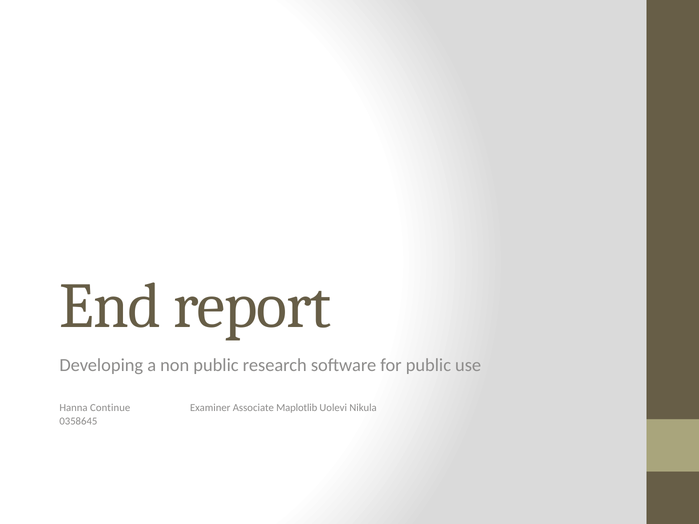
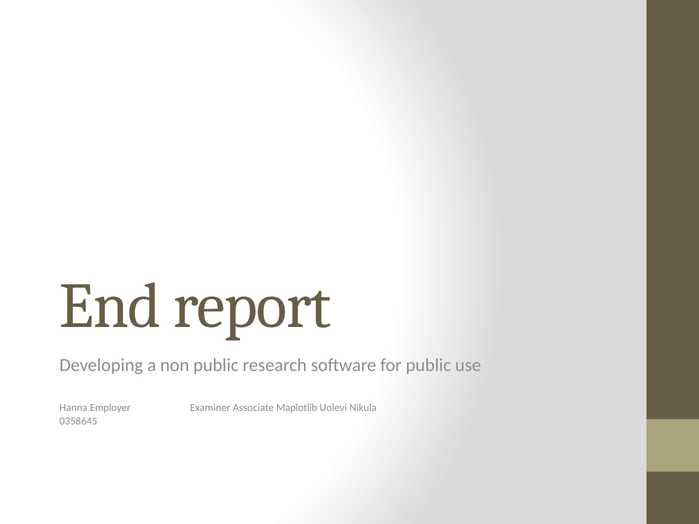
Continue: Continue -> Employer (110, 408)
